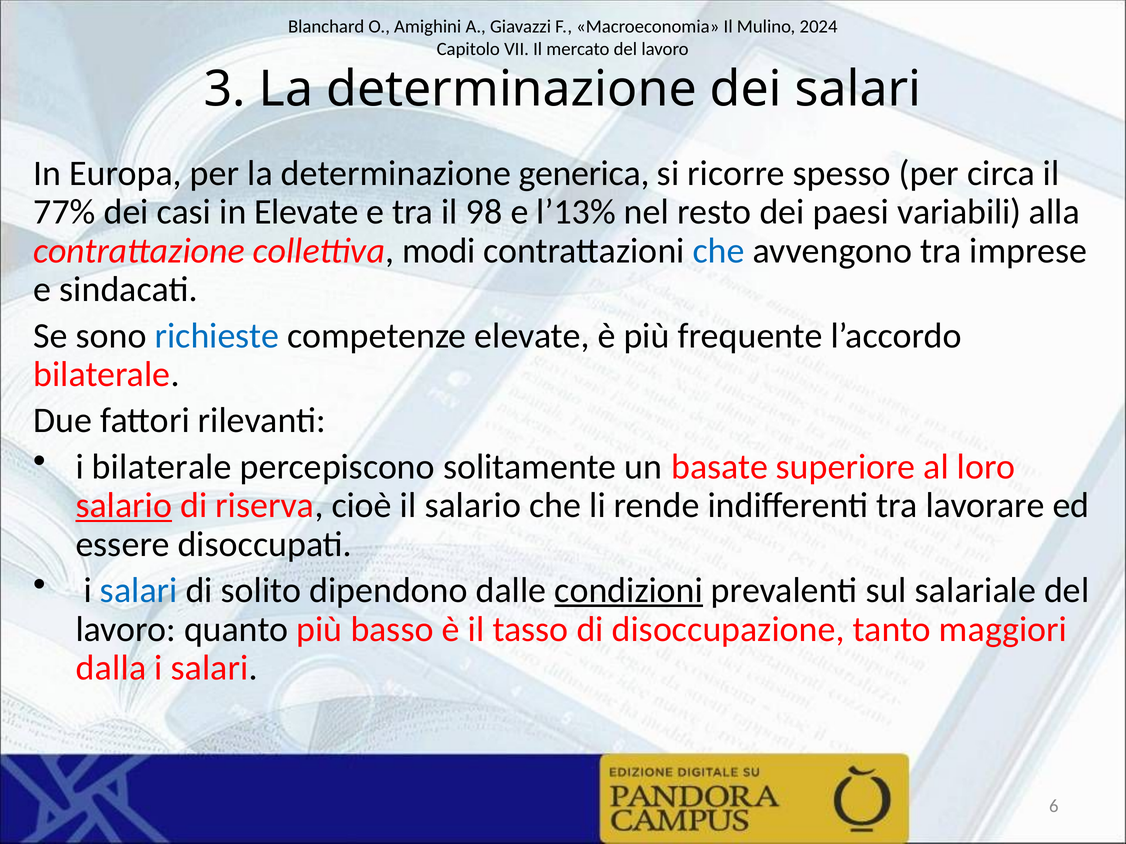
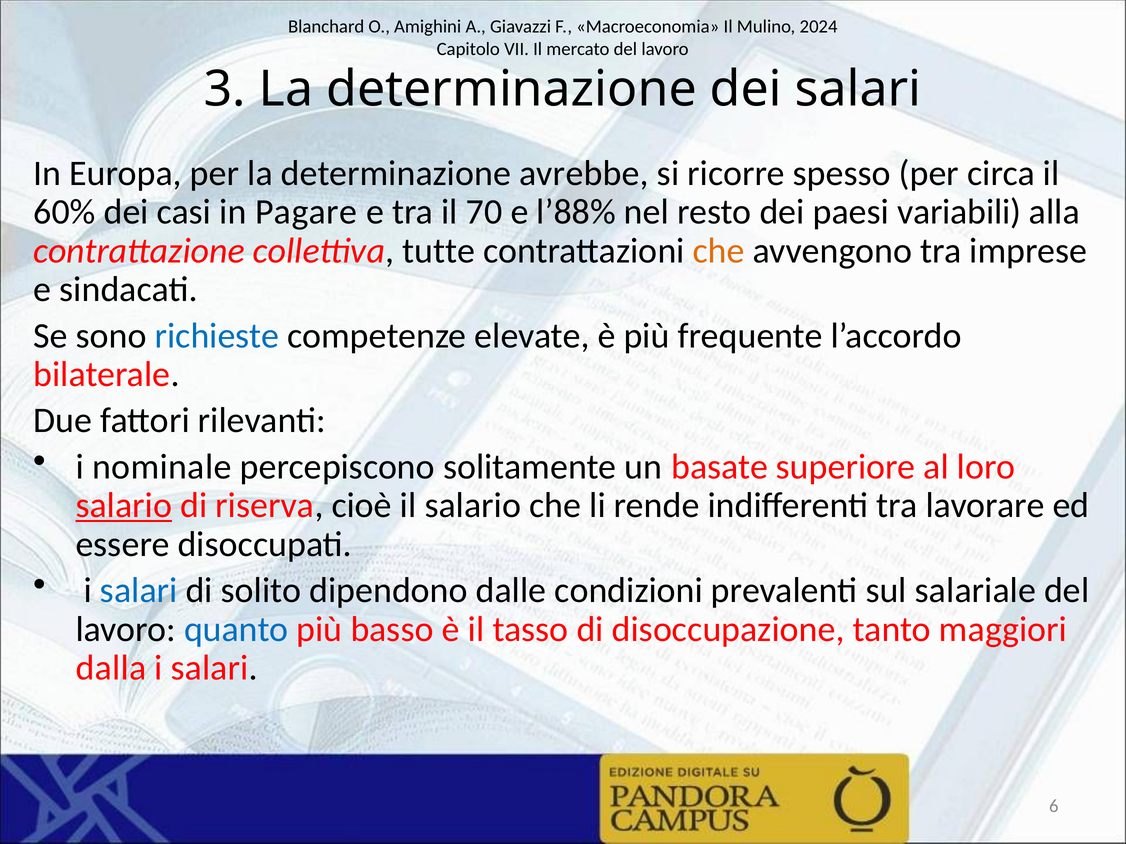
generica: generica -> avrebbe (584, 173)
77%: 77% -> 60% (64, 212)
in Elevate: Elevate -> Pagare (306, 212)
98: 98 -> 70 (484, 212)
l’13%: l’13% -> l’88% (576, 212)
modi: modi -> tutte (439, 251)
che colour: blue -> orange (719, 251)
i bilaterale: bilaterale -> nominale (162, 467)
condizioni underline: present -> none (629, 591)
quanto colour: black -> blue (236, 630)
